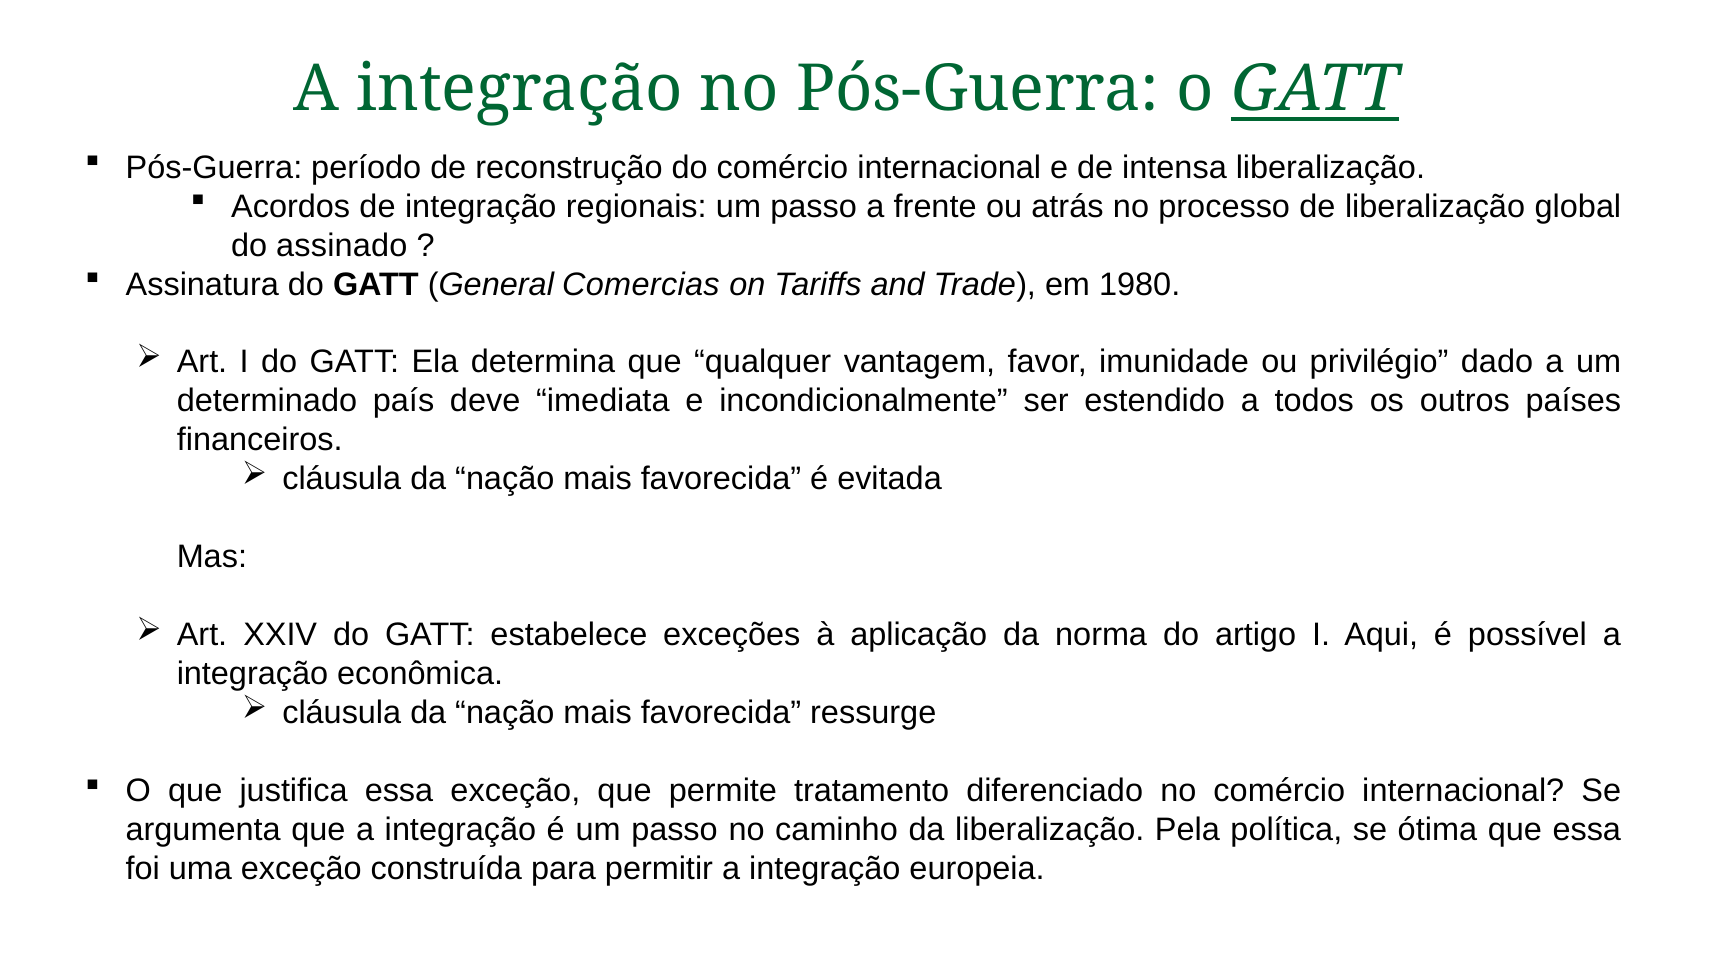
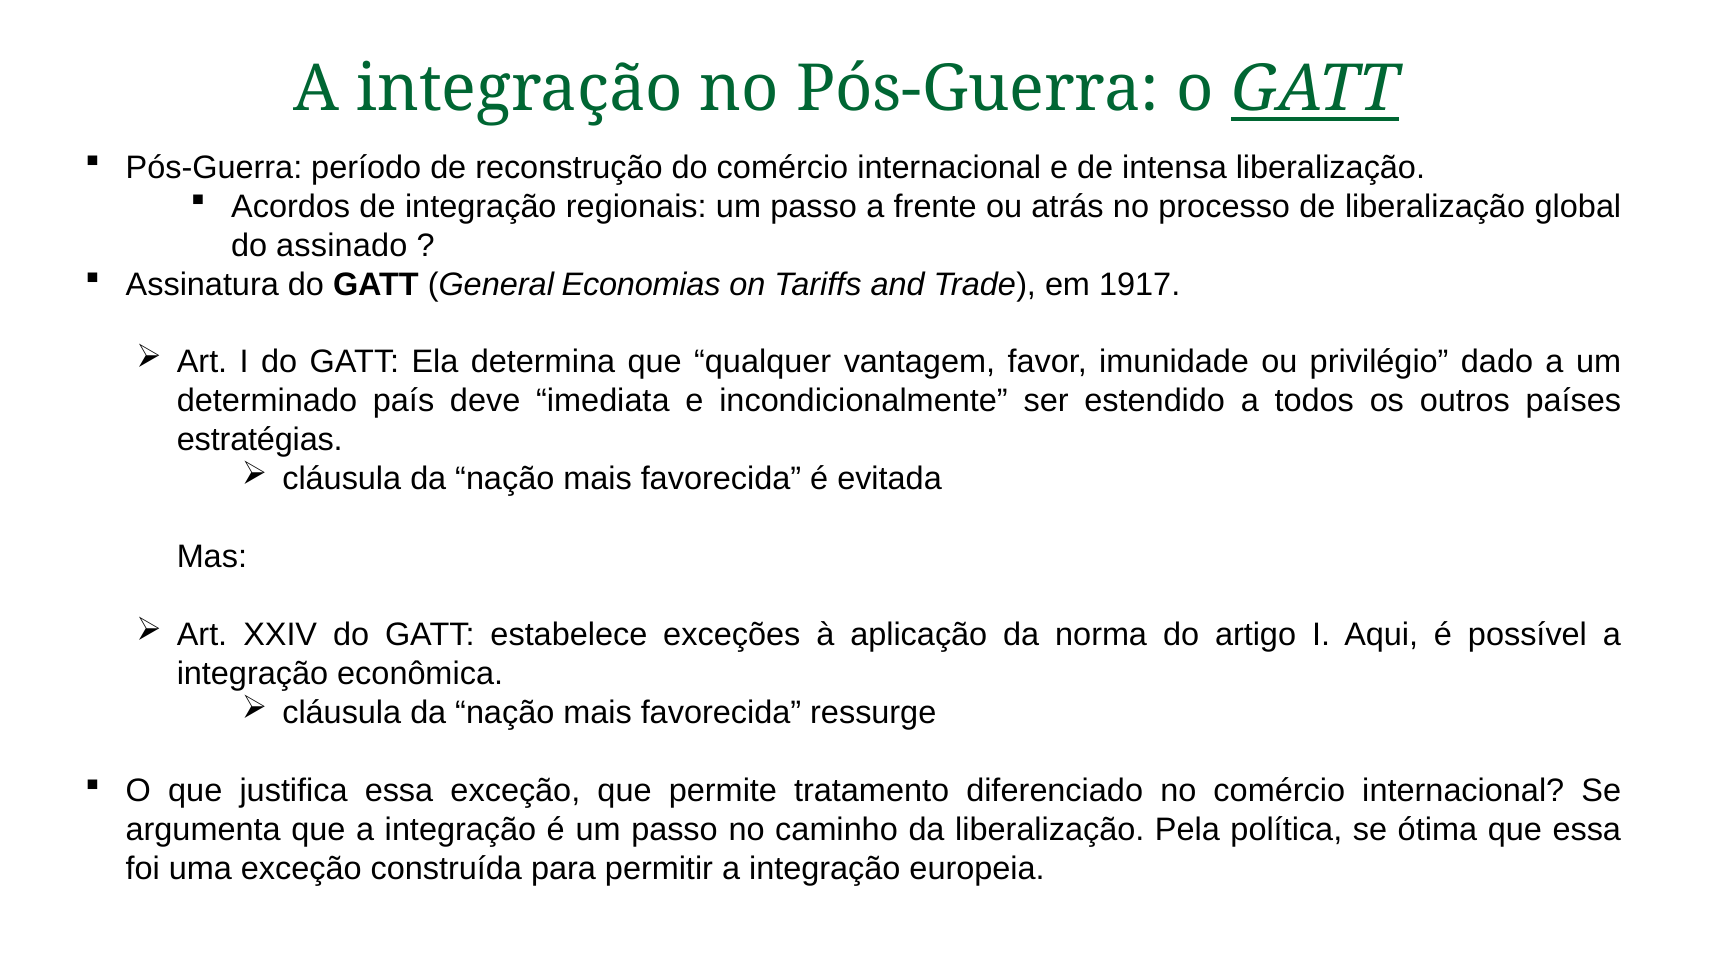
Comercias: Comercias -> Economias (641, 284)
1980: 1980 -> 1917 (1140, 284)
financeiros: financeiros -> estratégias (260, 440)
